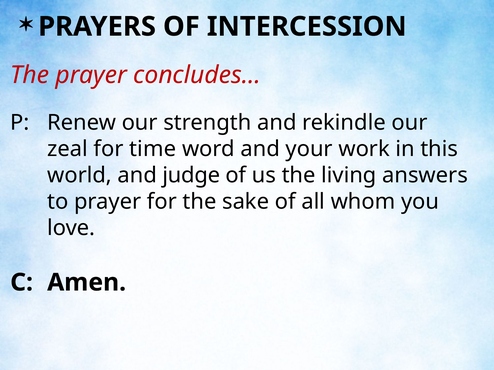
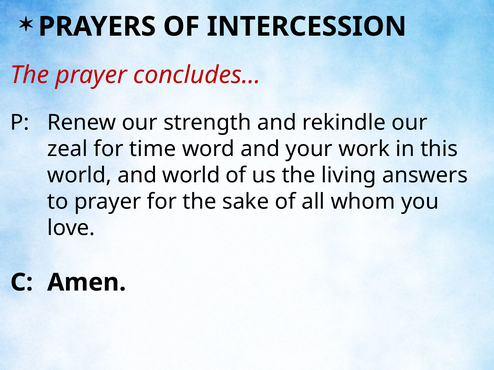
and judge: judge -> world (191, 176)
